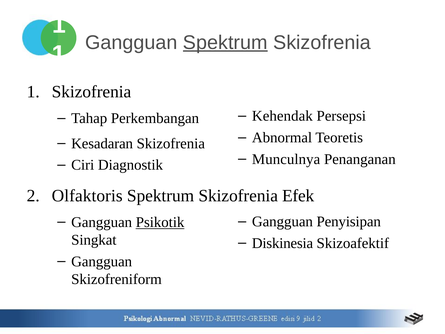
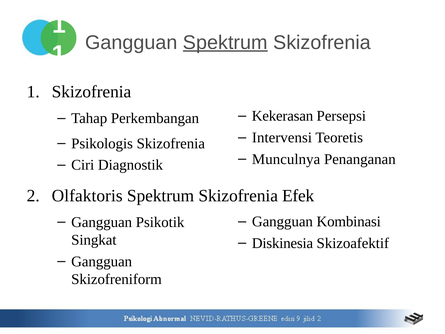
Kehendak: Kehendak -> Kekerasan (282, 116)
Abnormal: Abnormal -> Intervensi (282, 138)
Kesadaran: Kesadaran -> Psikologis (102, 143)
Penyisipan: Penyisipan -> Kombinasi (349, 221)
Psikotik underline: present -> none (160, 222)
